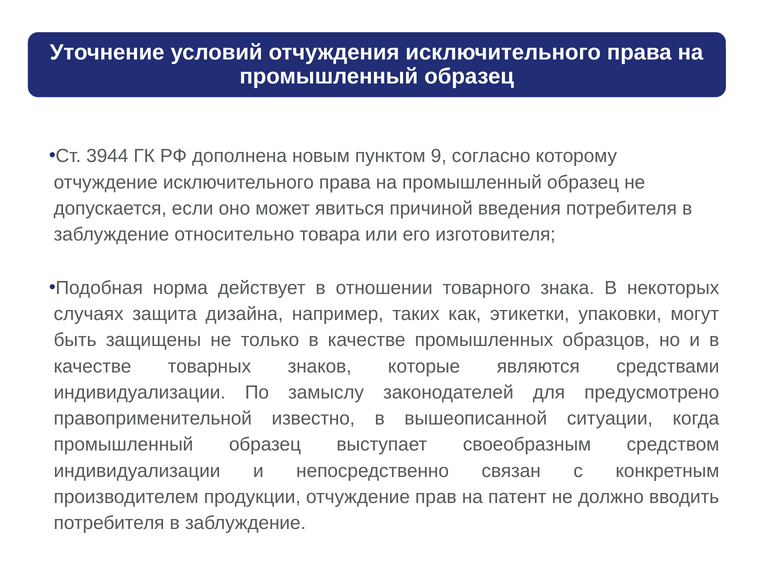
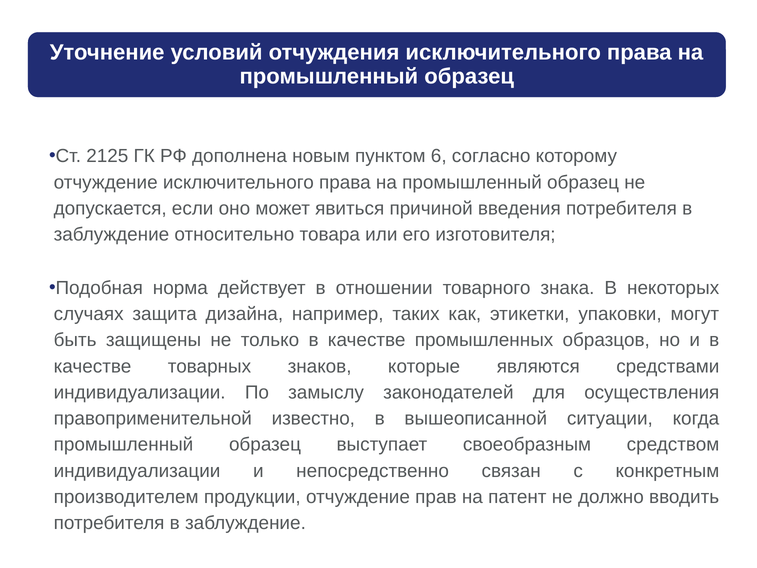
3944: 3944 -> 2125 (107, 156)
9: 9 -> 6 (439, 156)
предусмотрено: предусмотрено -> осуществления (652, 392)
